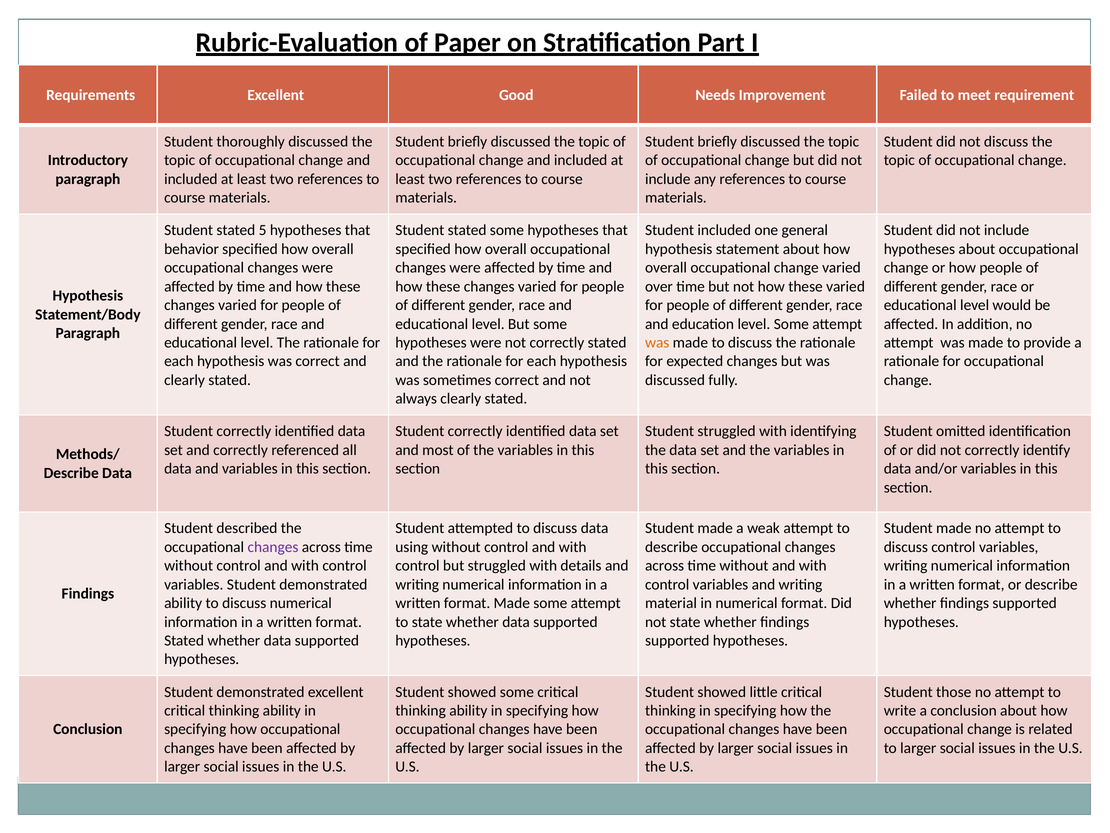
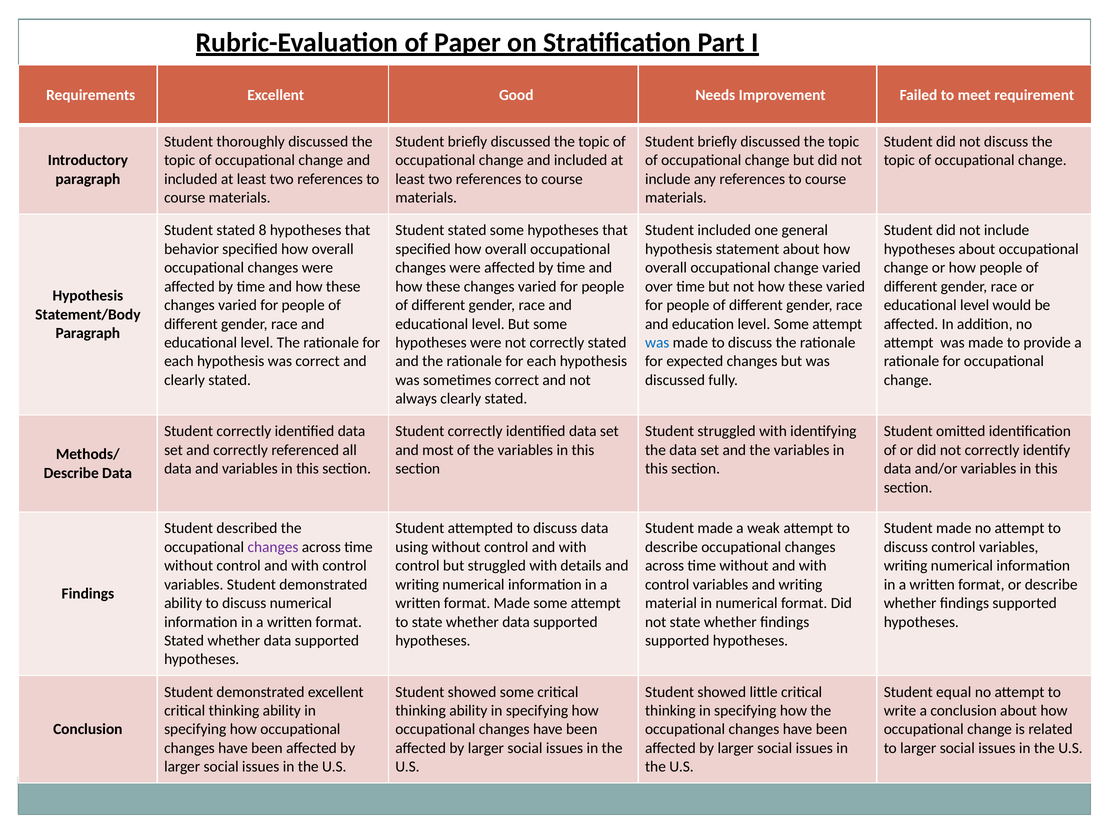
5: 5 -> 8 (263, 230)
was colour: orange -> blue (657, 342)
those: those -> equal (954, 692)
